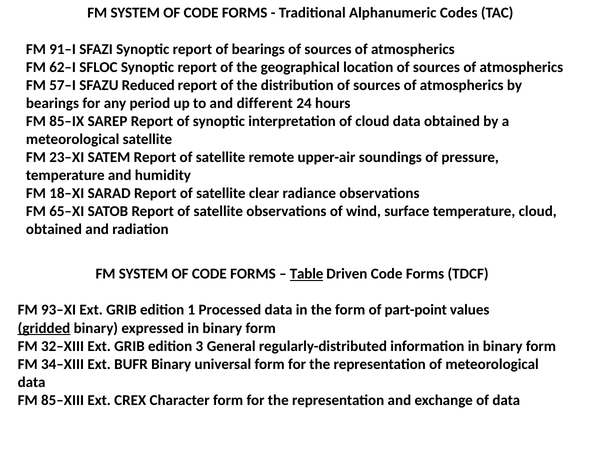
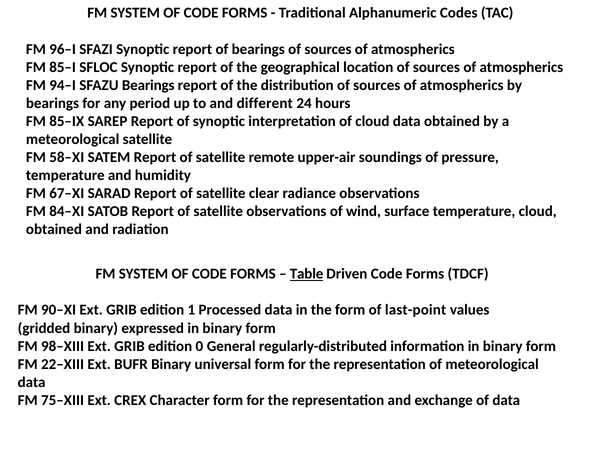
91–I: 91–I -> 96–I (63, 49)
62–I: 62–I -> 85–I (63, 67)
57–I: 57–I -> 94–I (63, 85)
SFAZU Reduced: Reduced -> Bearings (148, 85)
23–XI: 23–XI -> 58–XI (67, 157)
18–XI: 18–XI -> 67–XI (67, 193)
65–XI: 65–XI -> 84–XI (67, 211)
93–XI: 93–XI -> 90–XI (59, 310)
part-point: part-point -> last-point (416, 310)
gridded underline: present -> none (44, 328)
32–XIII: 32–XIII -> 98–XIII (63, 346)
3: 3 -> 0 (199, 346)
34–XIII: 34–XIII -> 22–XIII (63, 364)
85–XIII: 85–XIII -> 75–XIII (63, 400)
